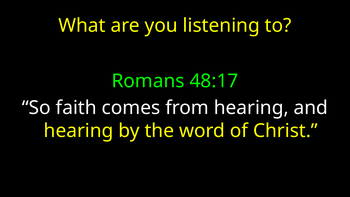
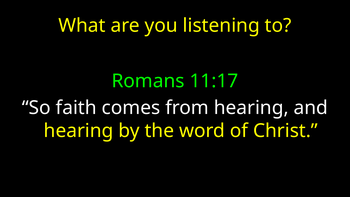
48:17: 48:17 -> 11:17 (214, 81)
